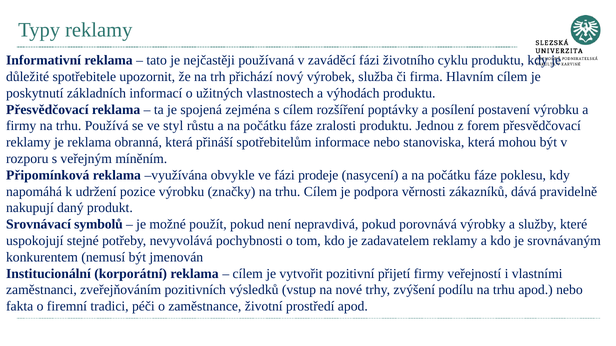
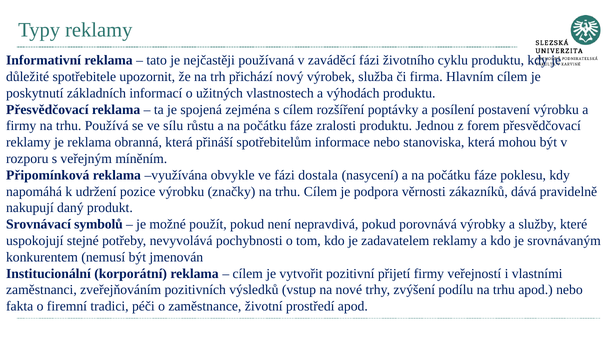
styl: styl -> sílu (173, 126)
prodeje: prodeje -> dostala (318, 175)
